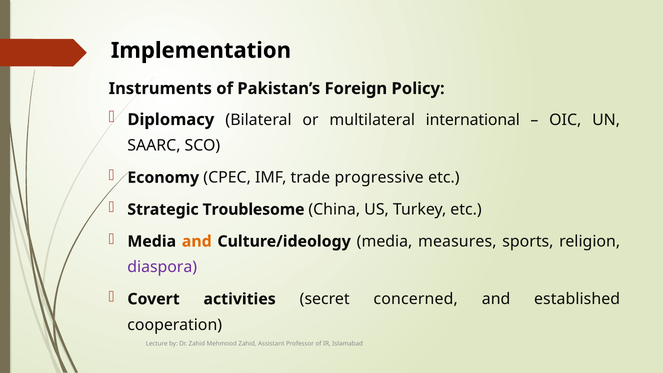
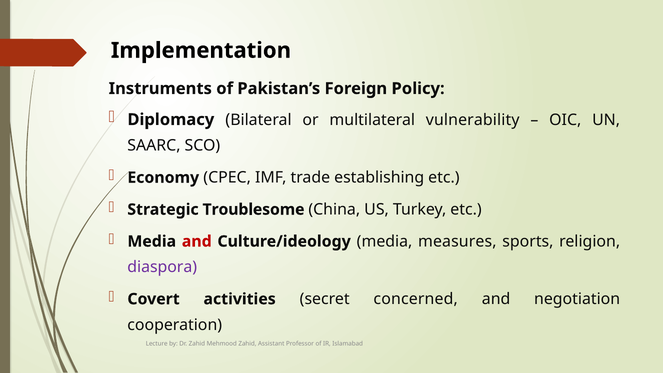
international: international -> vulnerability (473, 120)
progressive: progressive -> establishing (379, 178)
and colour: orange -> red (197, 241)
established: established -> negotiation (577, 299)
